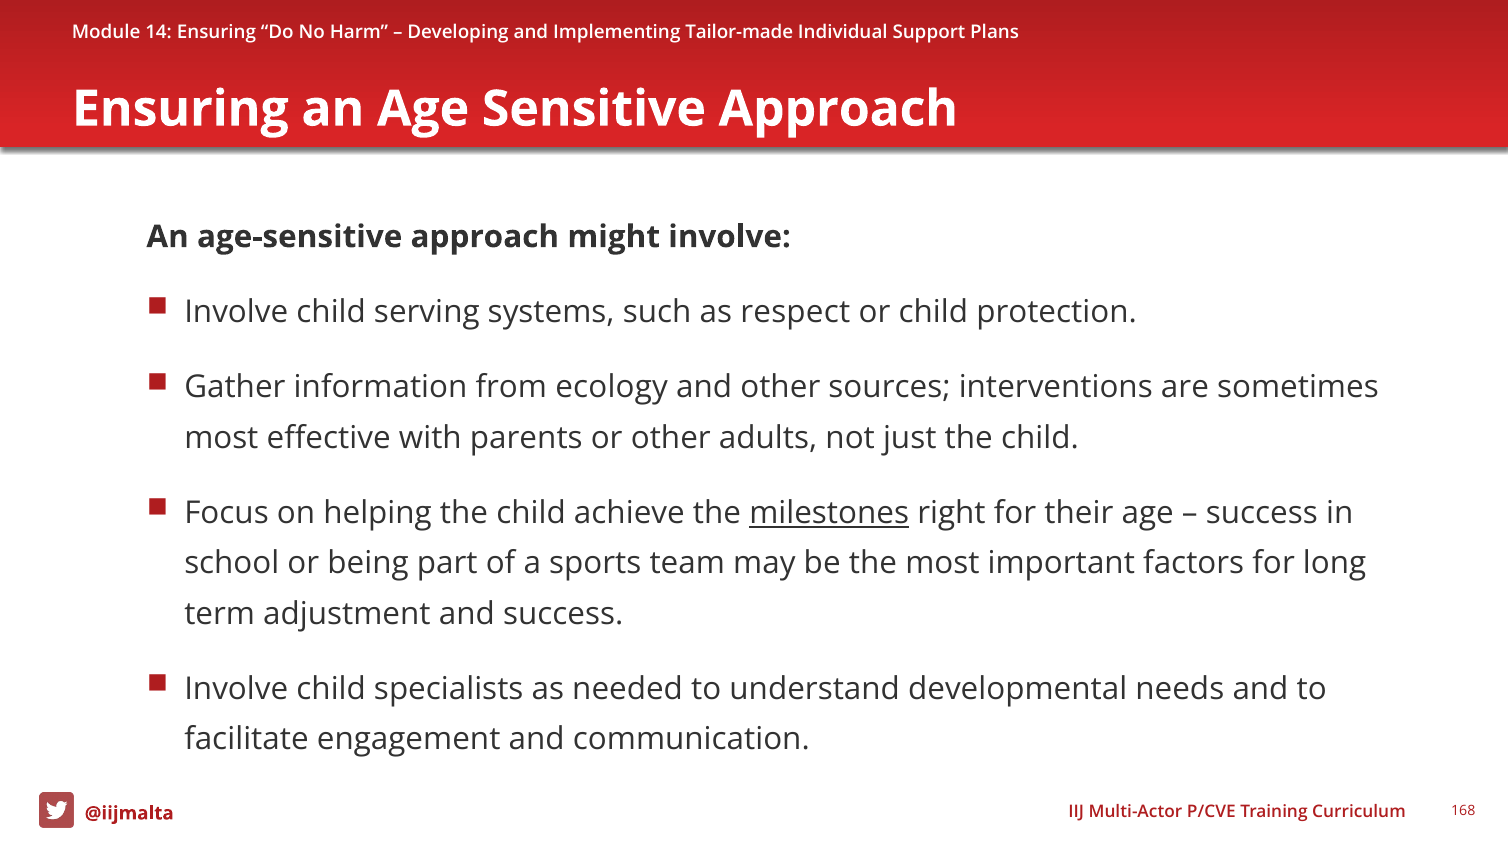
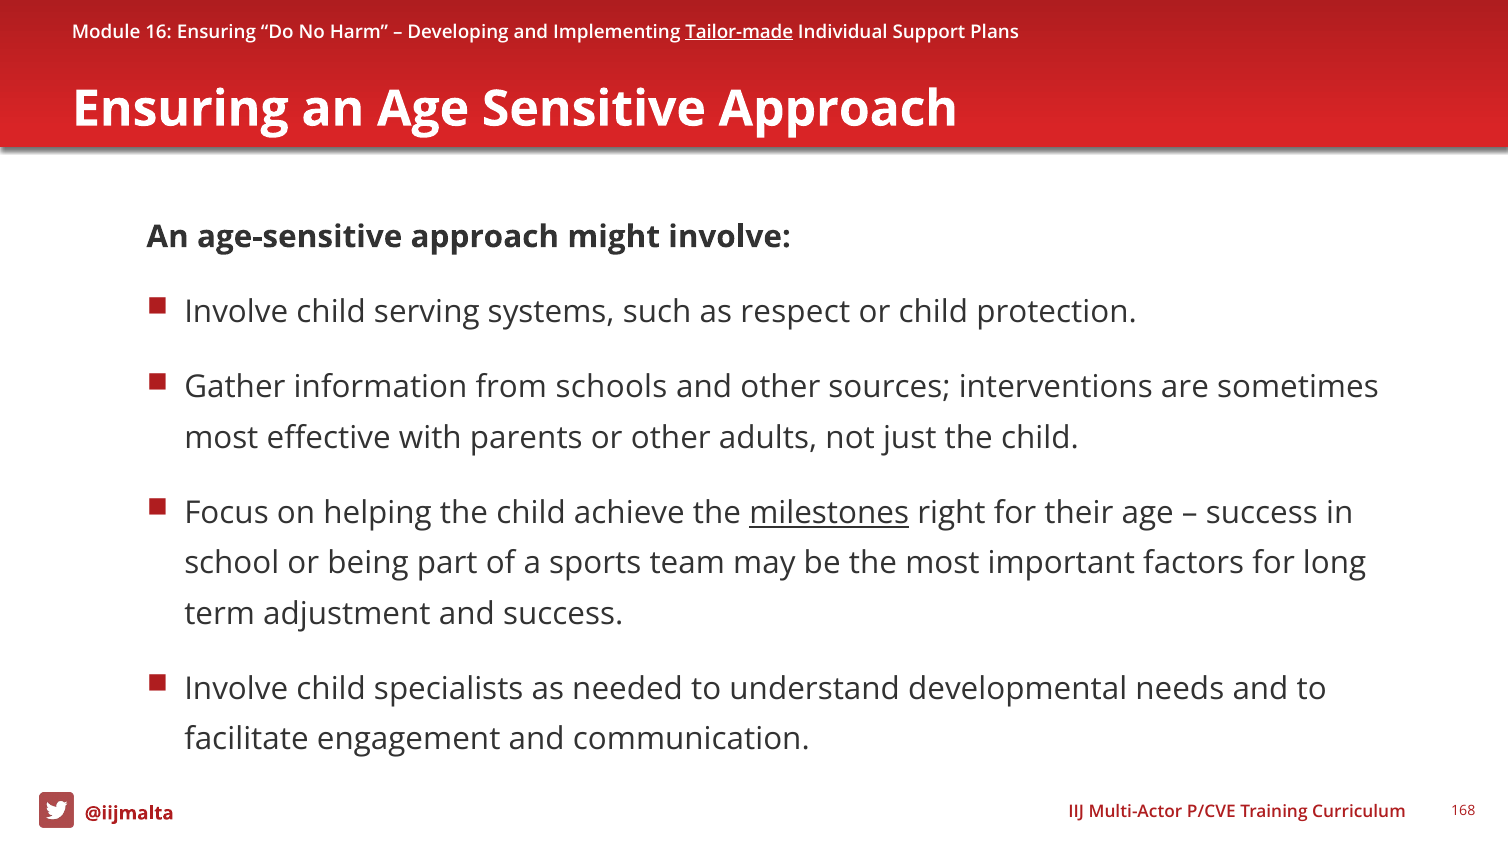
14: 14 -> 16 (159, 32)
Tailor-made underline: none -> present (739, 32)
ecology: ecology -> schools (612, 388)
